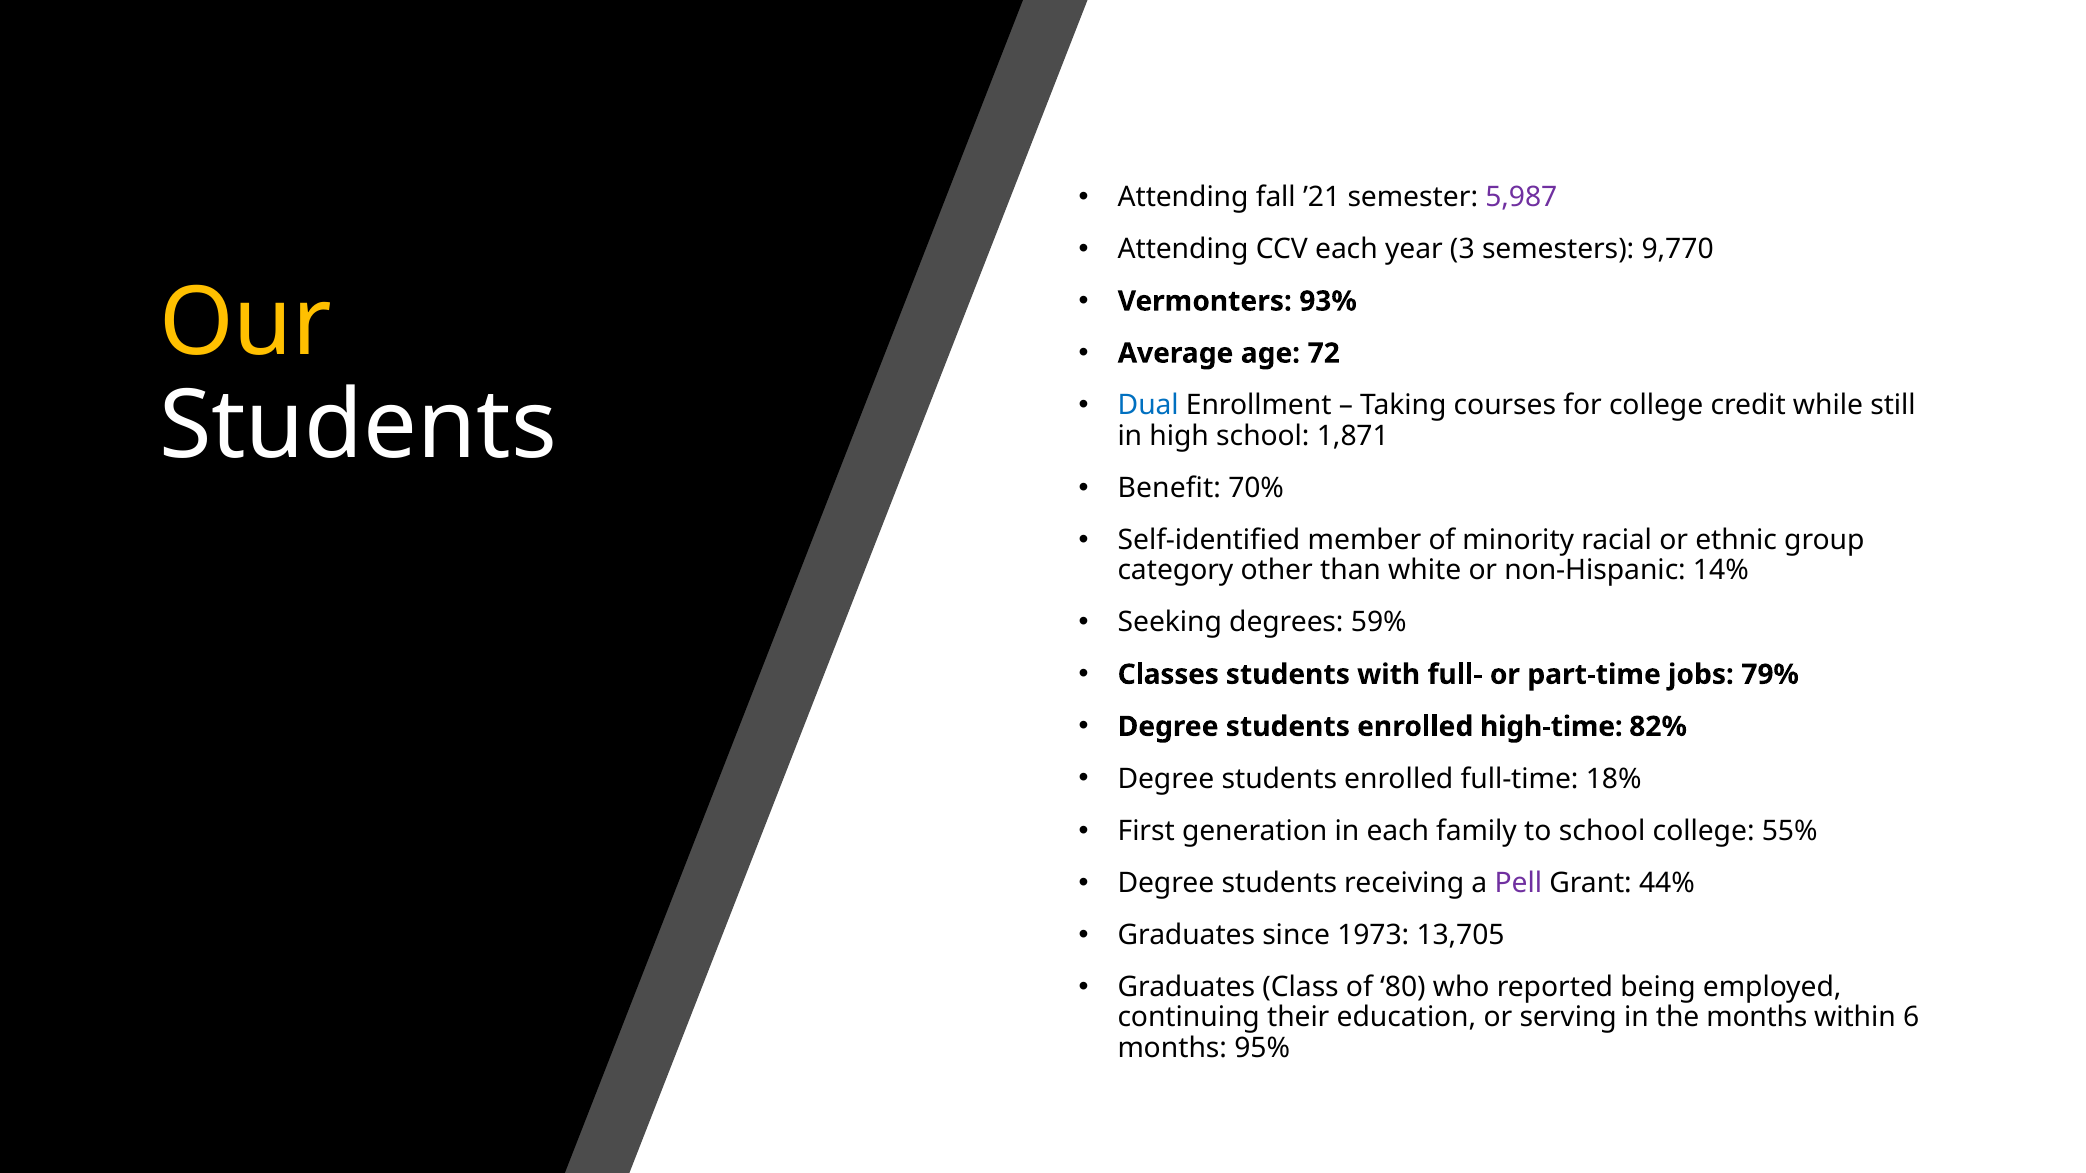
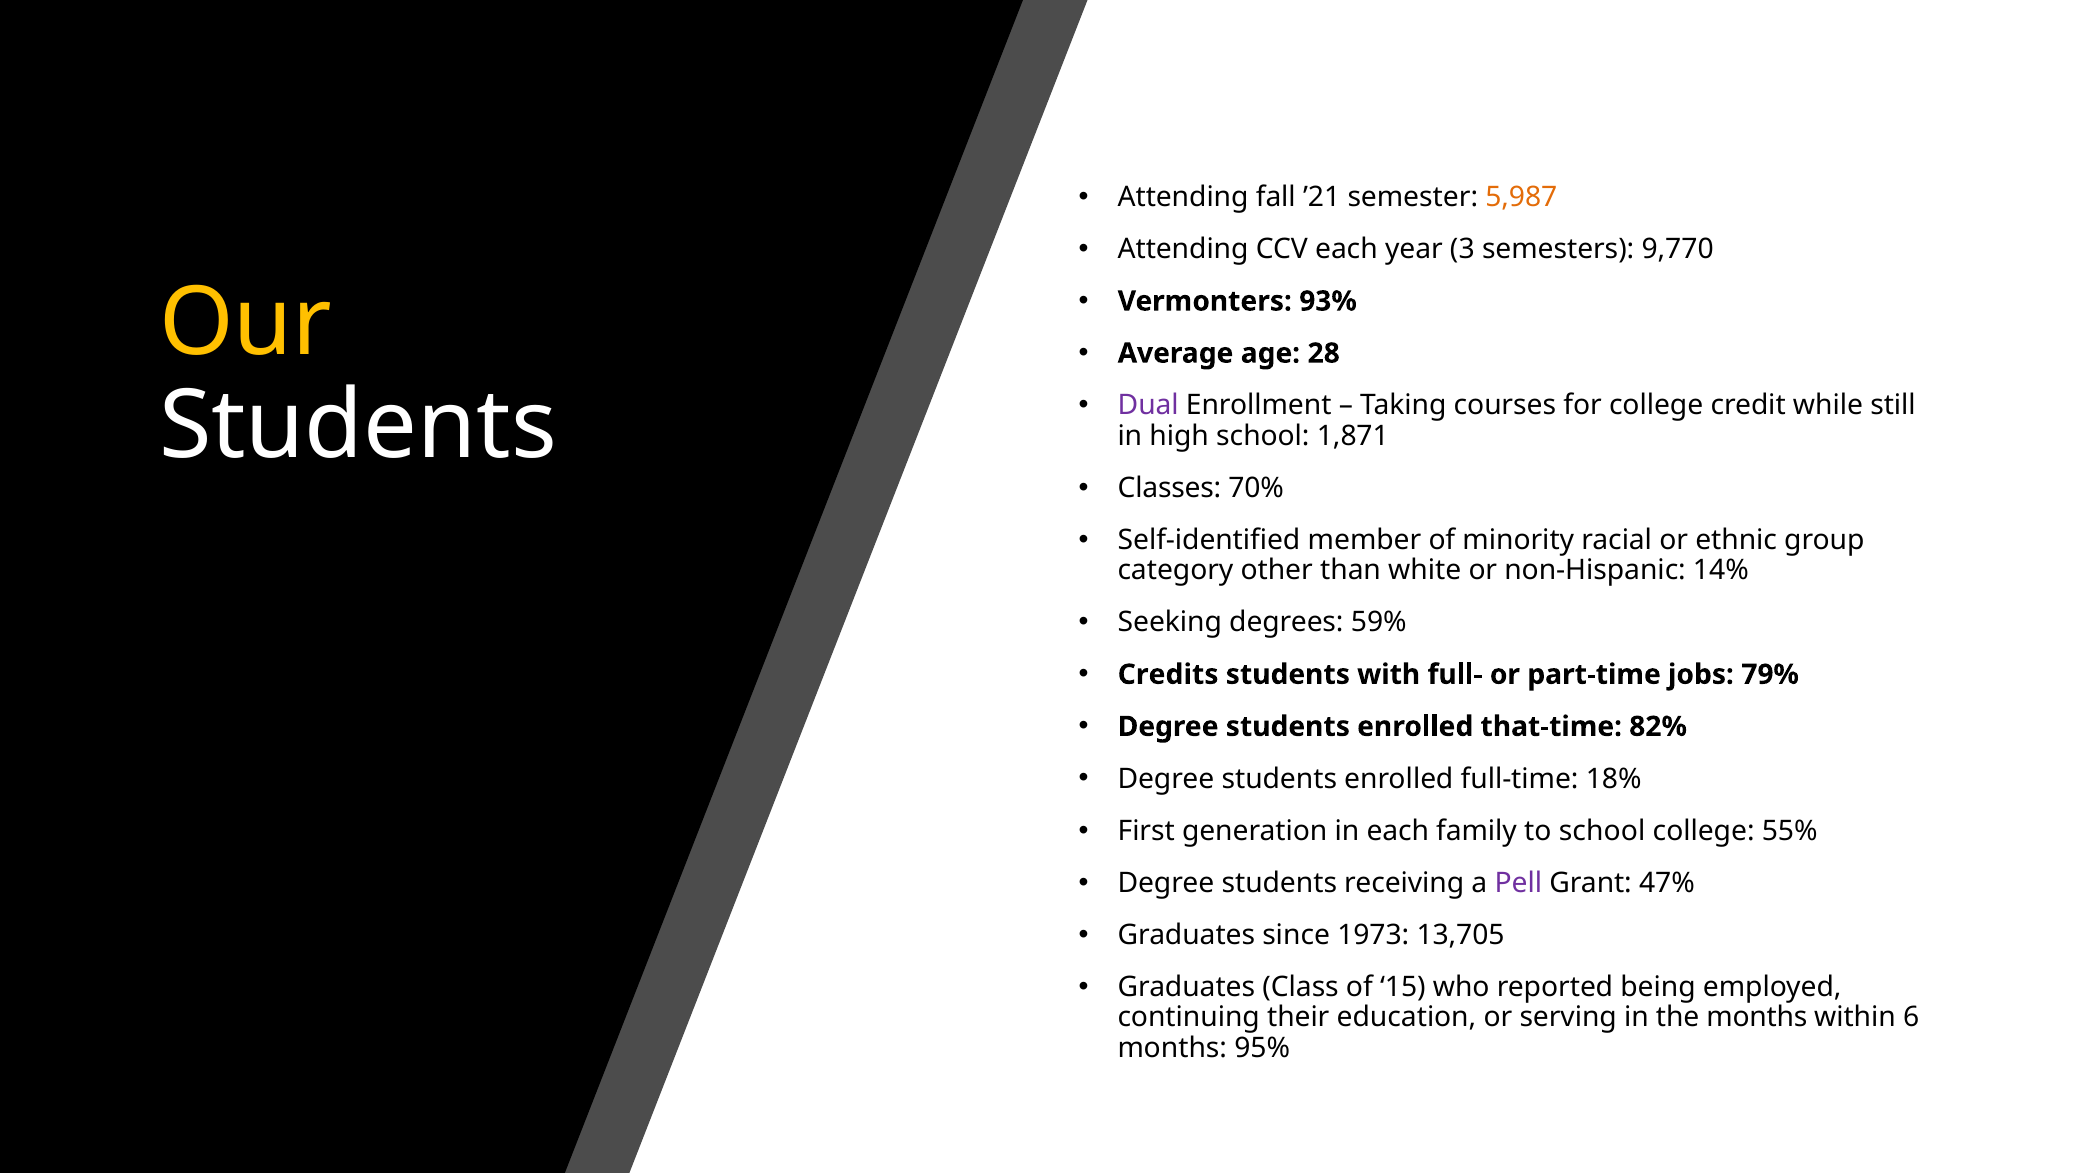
5,987 colour: purple -> orange (1521, 197)
72: 72 -> 28 (1324, 353)
Dual colour: blue -> purple (1148, 406)
Benefit: Benefit -> Classes (1169, 488)
Classes: Classes -> Credits (1168, 675)
high-time: high-time -> that-time (1551, 727)
44%: 44% -> 47% (1667, 883)
80: 80 -> 15 (1403, 987)
